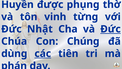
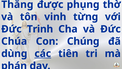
Huyền: Huyền -> Thắng (17, 5)
Nhật: Nhật -> Trinh (40, 29)
Đức underline: present -> none (111, 29)
